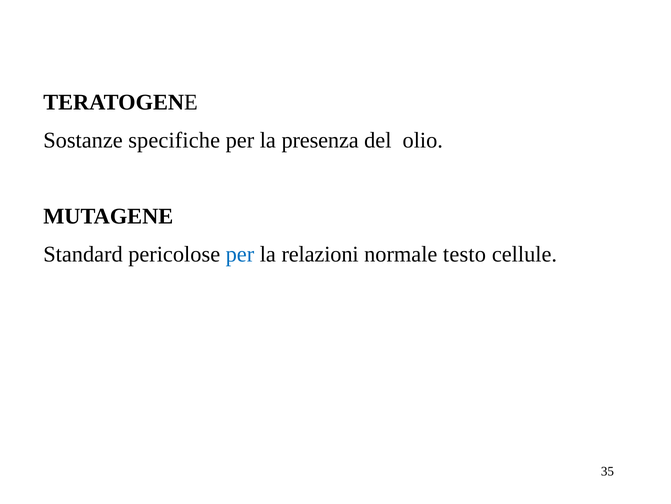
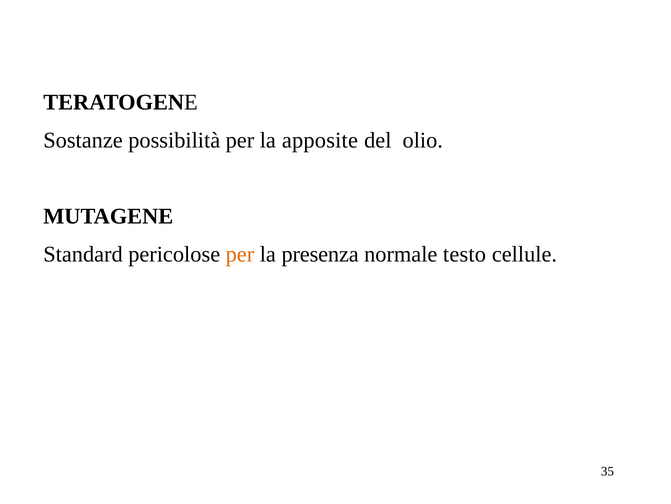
specifiche: specifiche -> possibilità (174, 140)
presenza: presenza -> apposite (320, 140)
per colour: blue -> orange (240, 254)
relazioni: relazioni -> presenza (320, 254)
